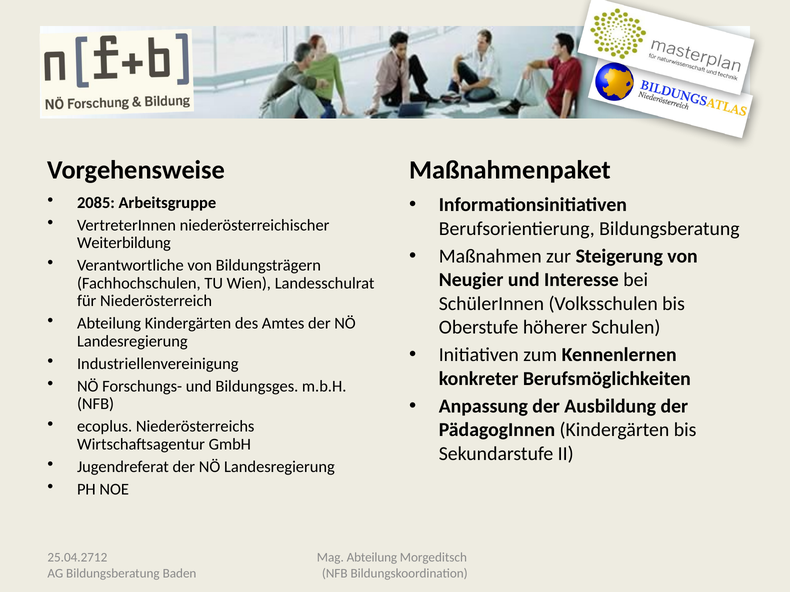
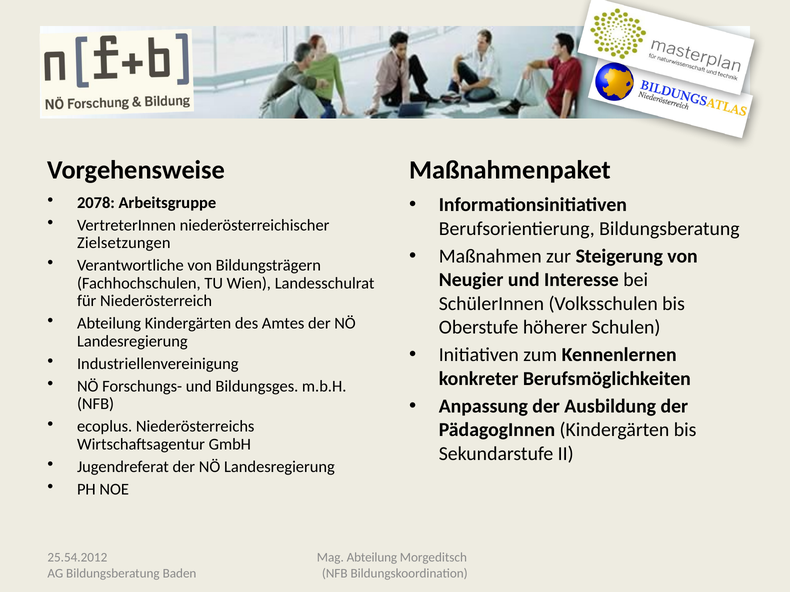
2085: 2085 -> 2078 (96, 203)
Weiterbildung: Weiterbildung -> Zielsetzungen (124, 243)
25.04.2712: 25.04.2712 -> 25.54.2012 (77, 558)
